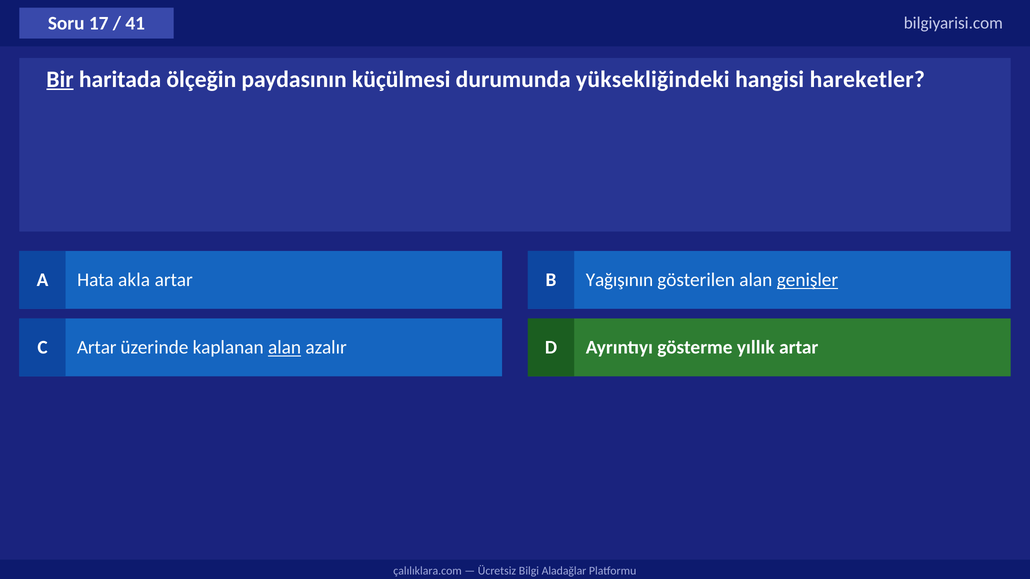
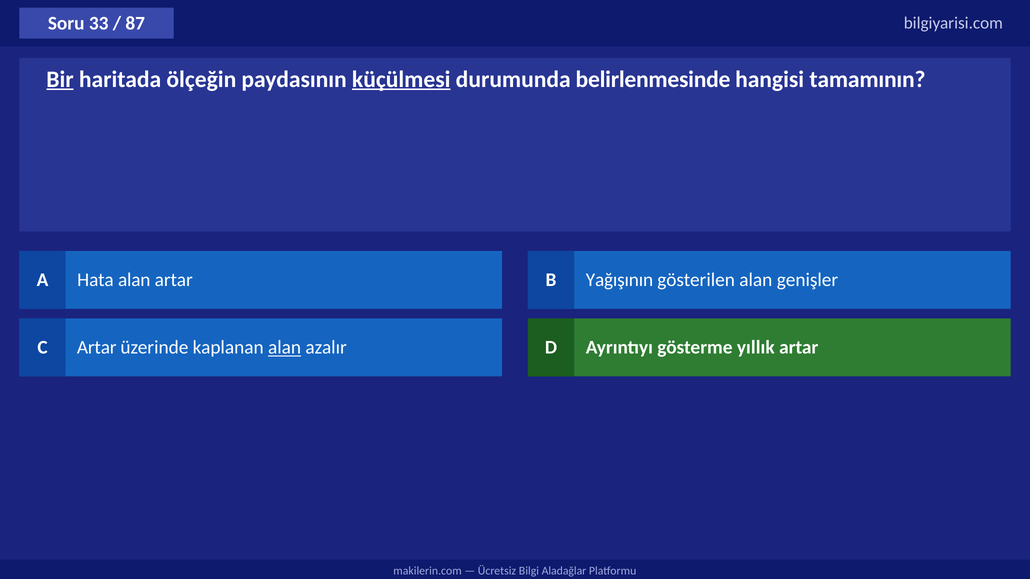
17: 17 -> 33 (99, 24)
41: 41 -> 87 (135, 24)
küçülmesi underline: none -> present (401, 79)
yüksekliğindeki: yüksekliğindeki -> belirlenmesinde (653, 79)
hareketler: hareketler -> tamamının (867, 79)
Hata akla: akla -> alan (134, 280)
genişler underline: present -> none (807, 280)
çalılıklara.com: çalılıklara.com -> makilerin.com (428, 571)
